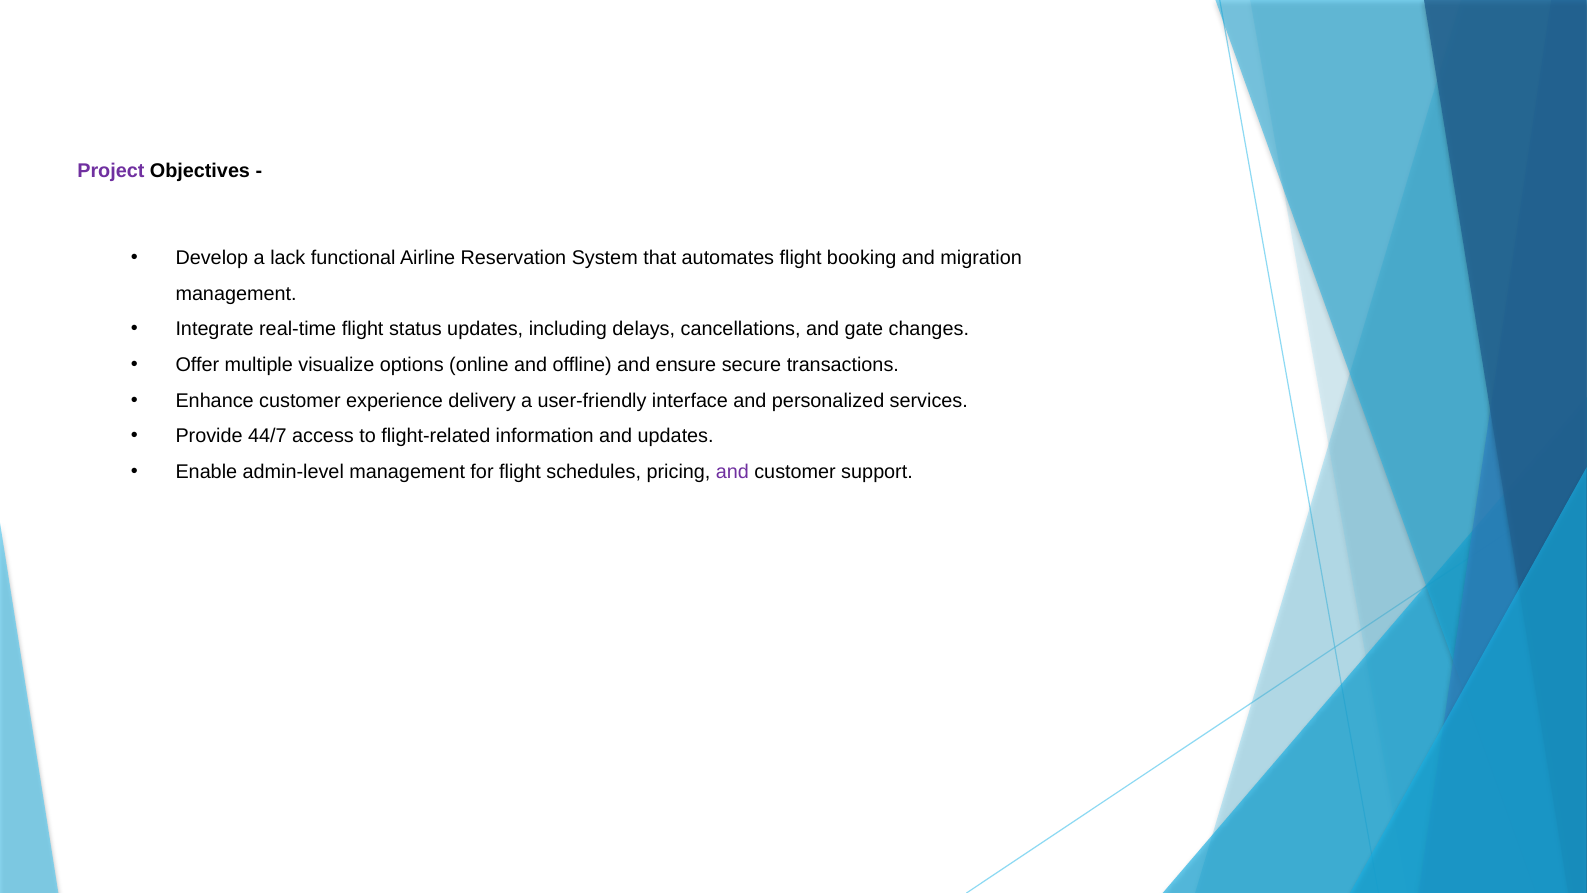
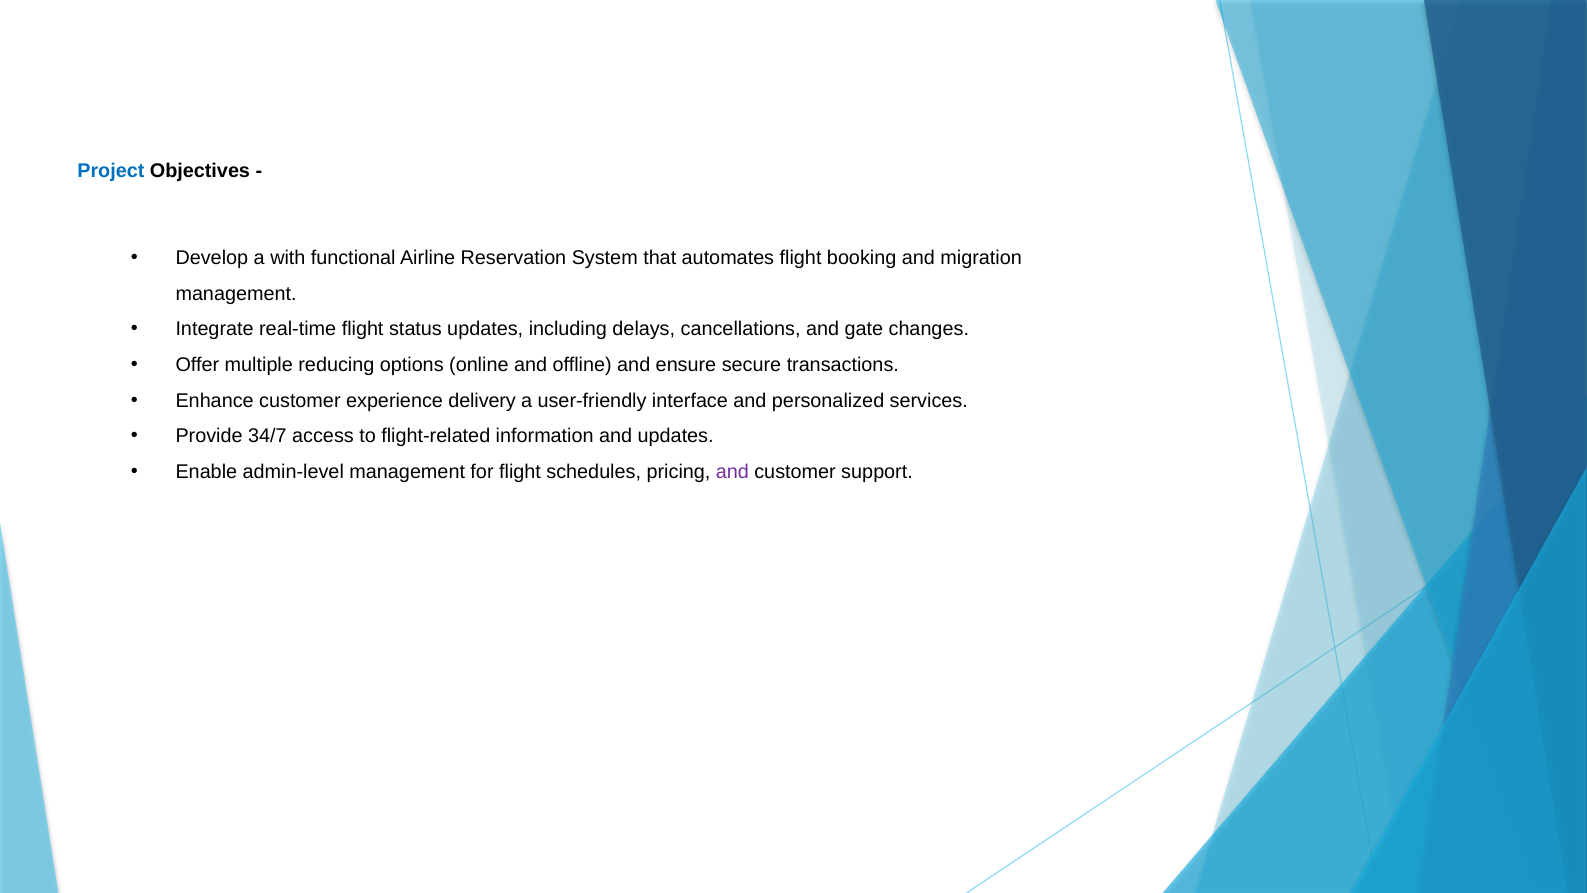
Project colour: purple -> blue (111, 171)
lack: lack -> with (288, 258)
visualize: visualize -> reducing (336, 365)
44/7: 44/7 -> 34/7 (267, 436)
